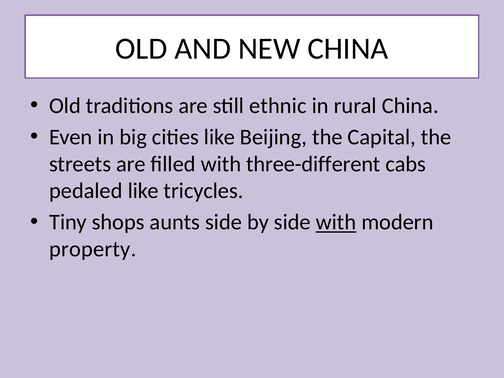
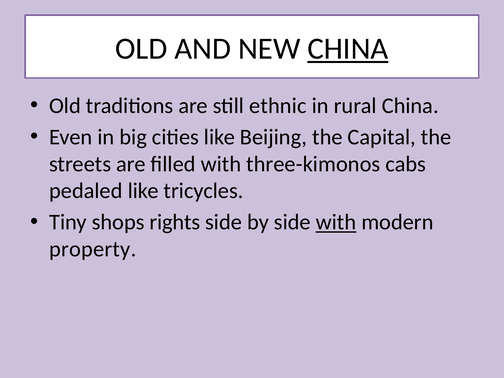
CHINA underline: none -> present (348, 49)
three-different: three-different -> three-kimonos (313, 164)
aunts: aunts -> rights (175, 222)
